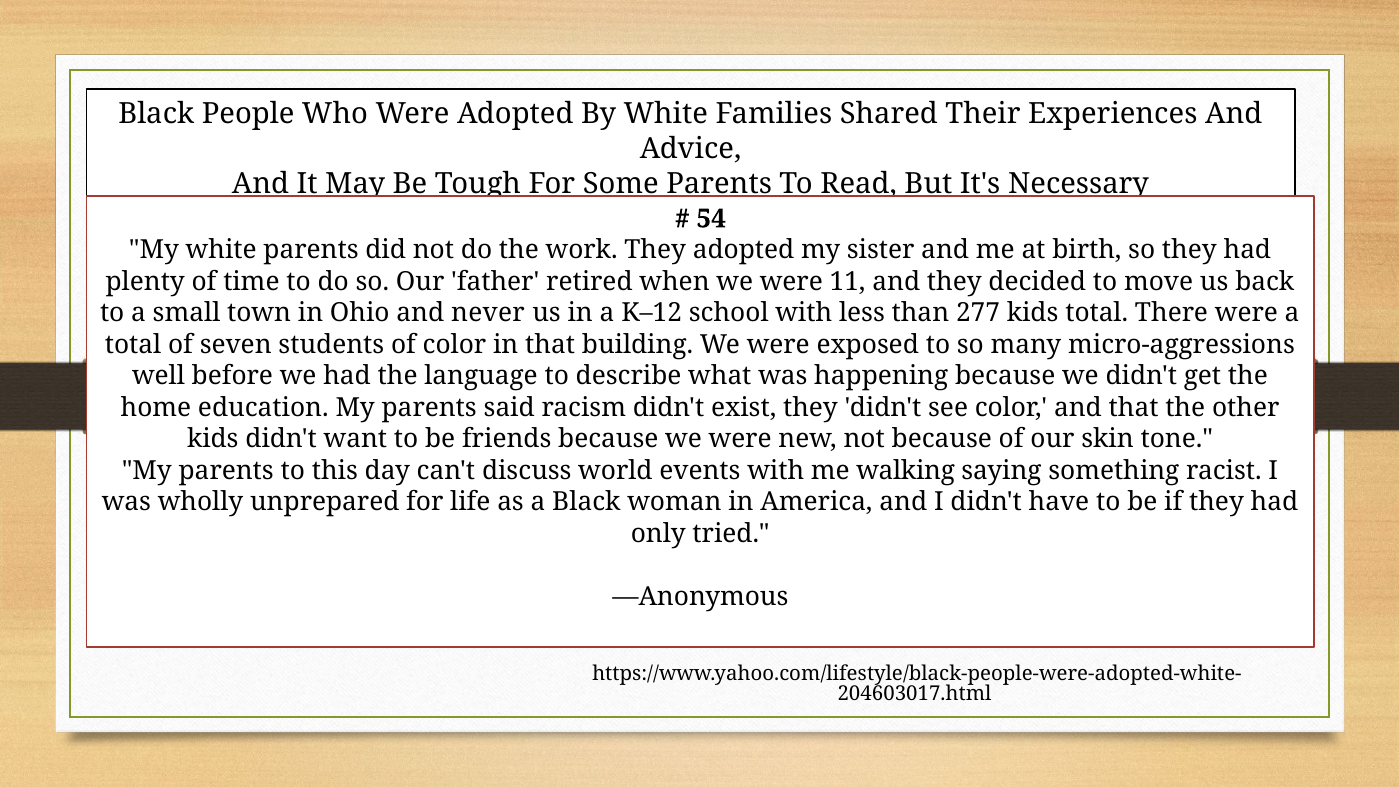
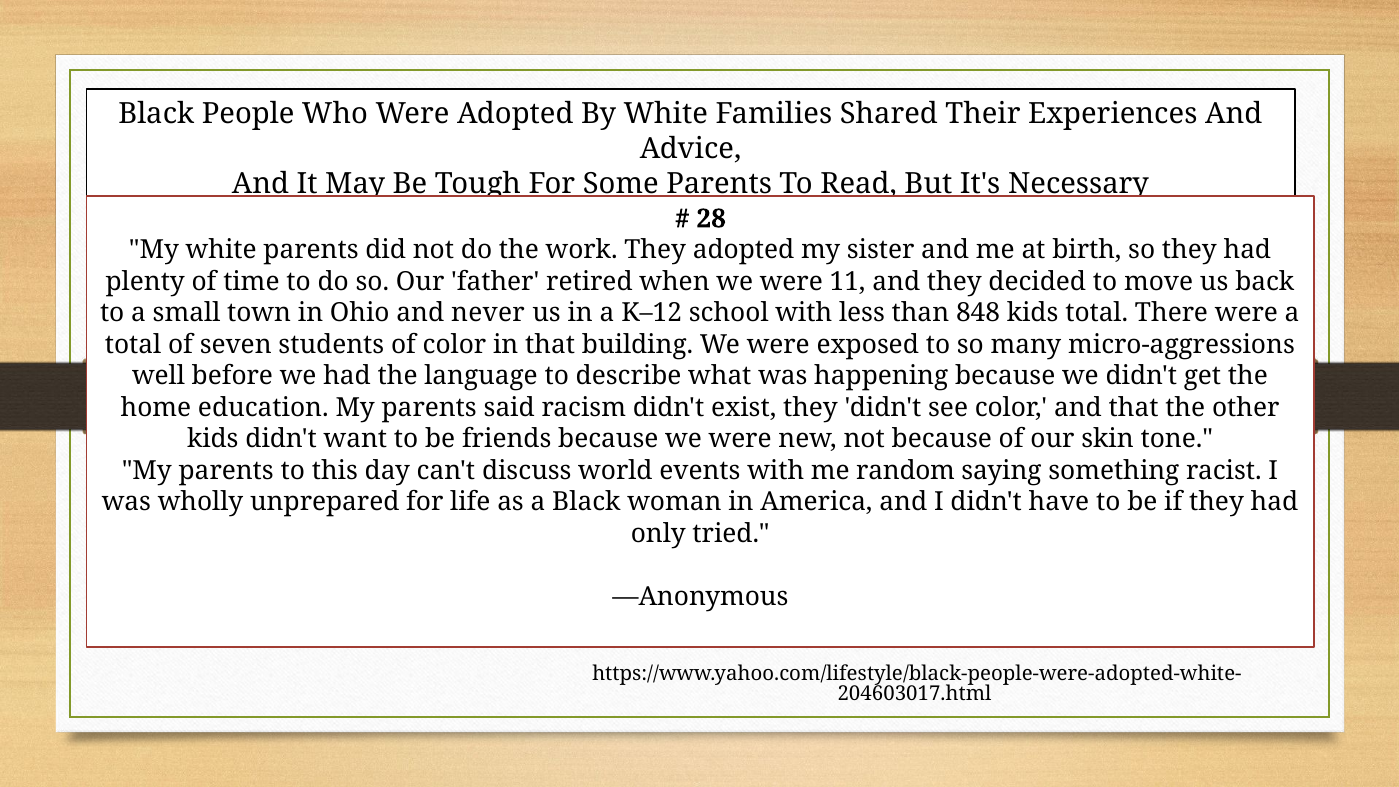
54: 54 -> 28 (711, 219)
277: 277 -> 848 (978, 313)
walking: walking -> random (906, 471)
